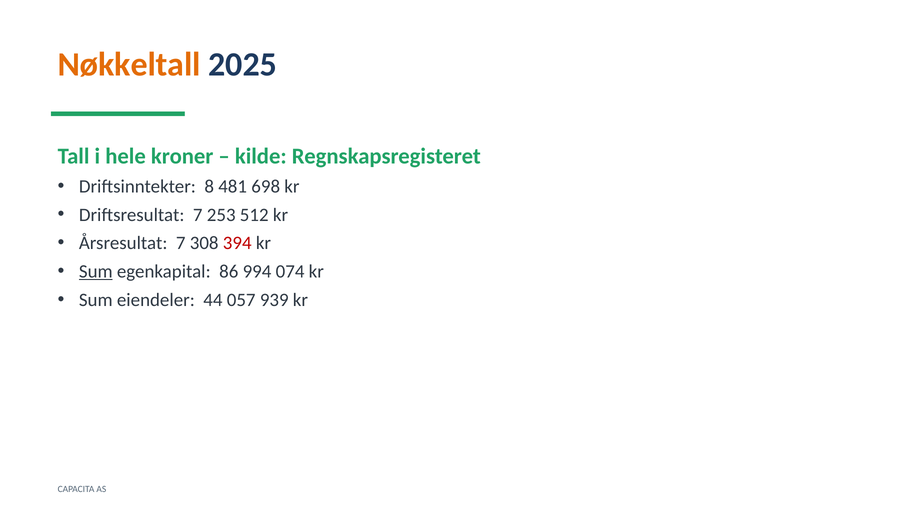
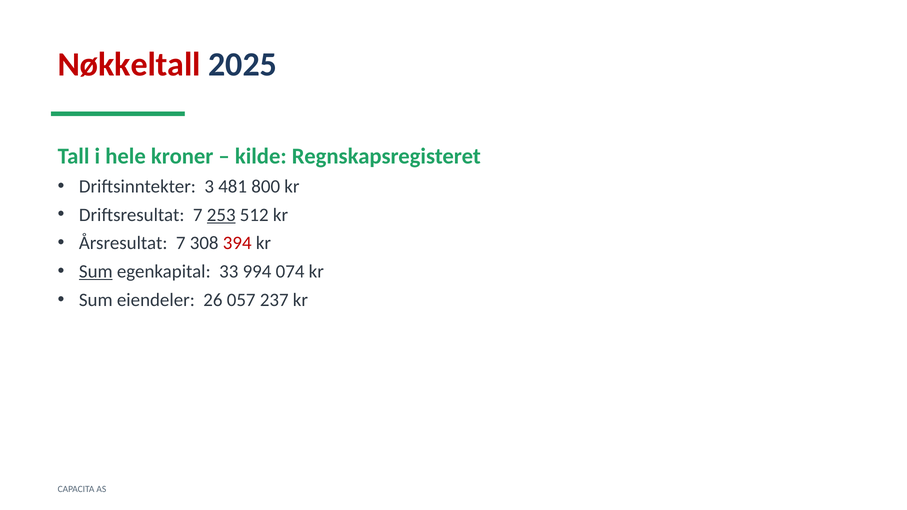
Nøkkeltall colour: orange -> red (129, 65)
8: 8 -> 3 (209, 187)
698: 698 -> 800 (266, 187)
253 underline: none -> present (221, 215)
86: 86 -> 33 (229, 272)
44: 44 -> 26 (213, 300)
939: 939 -> 237 (274, 300)
